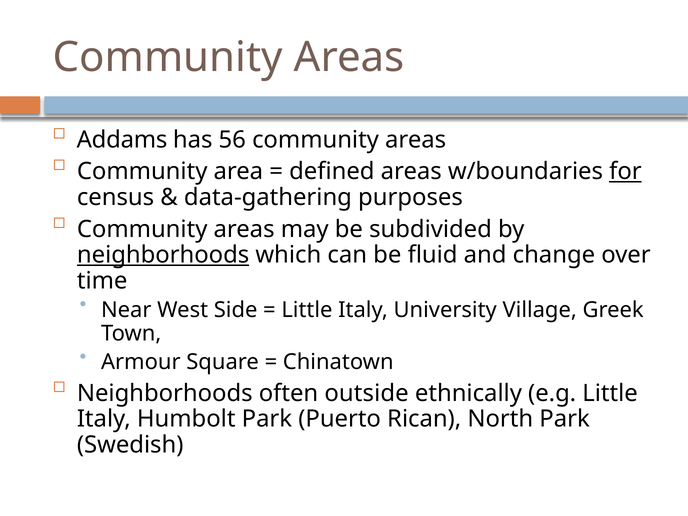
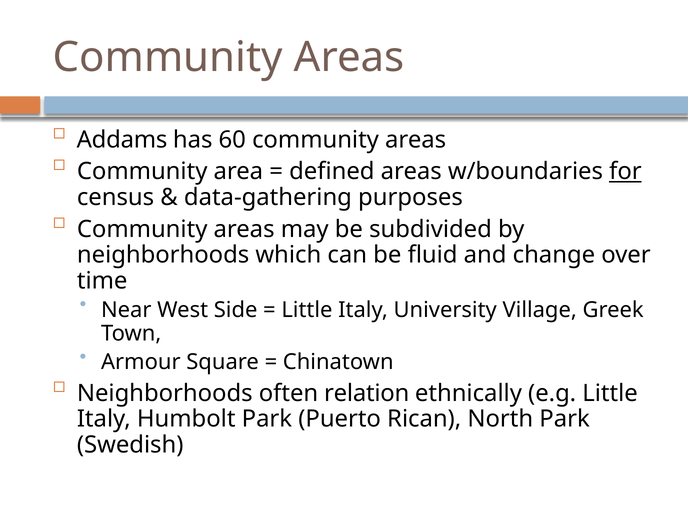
56: 56 -> 60 (232, 140)
neighborhoods underline: present -> none (163, 255)
outside: outside -> relation (367, 393)
